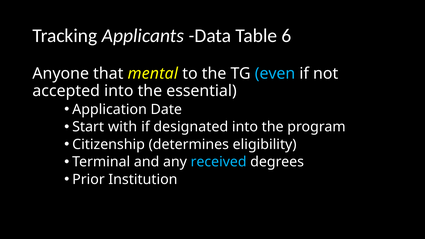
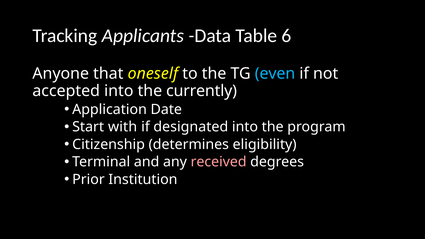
mental: mental -> oneself (153, 74)
essential: essential -> currently (202, 91)
received colour: light blue -> pink (219, 162)
